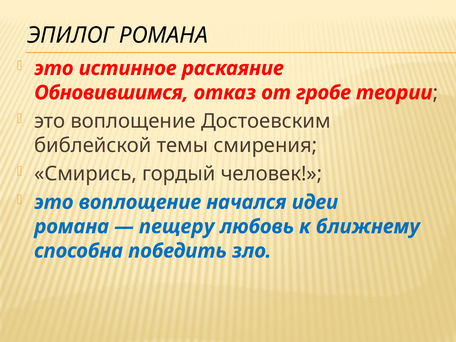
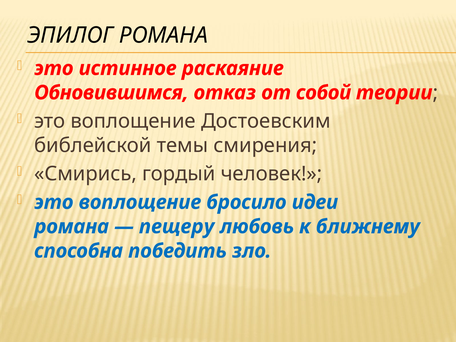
гробе: гробе -> собой (324, 93)
начался: начался -> бросило (246, 202)
